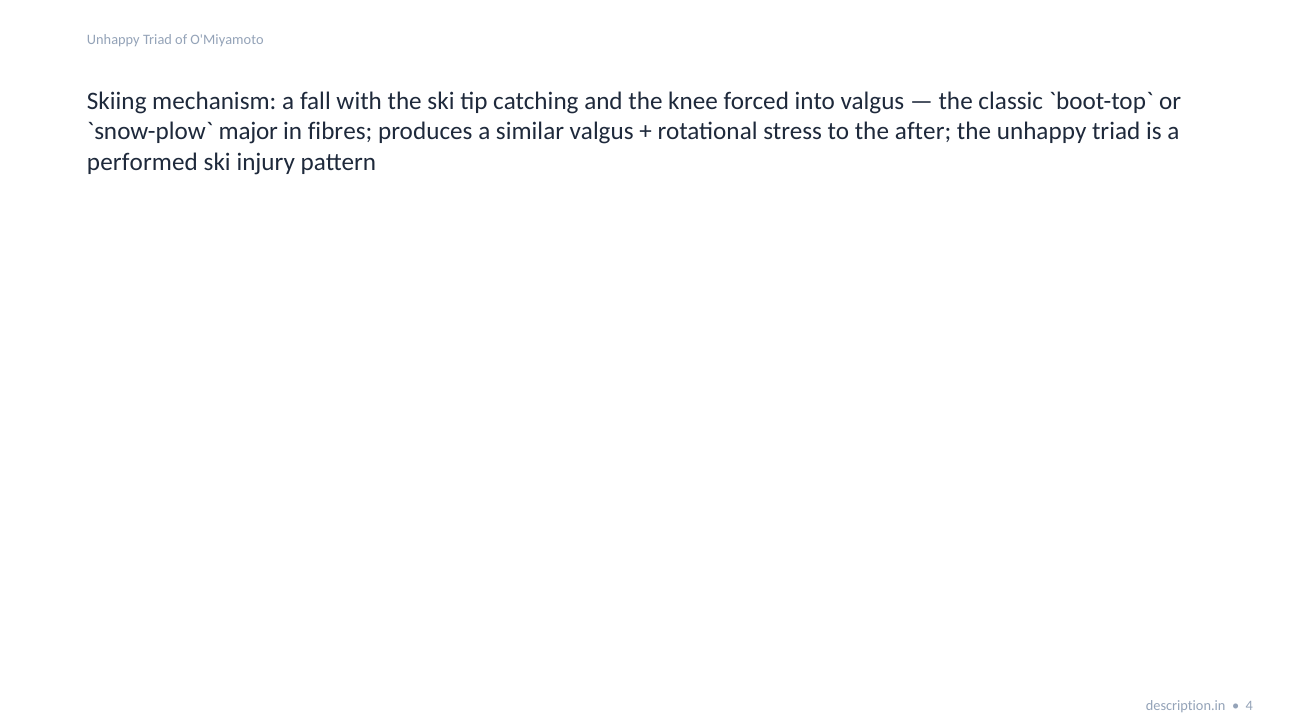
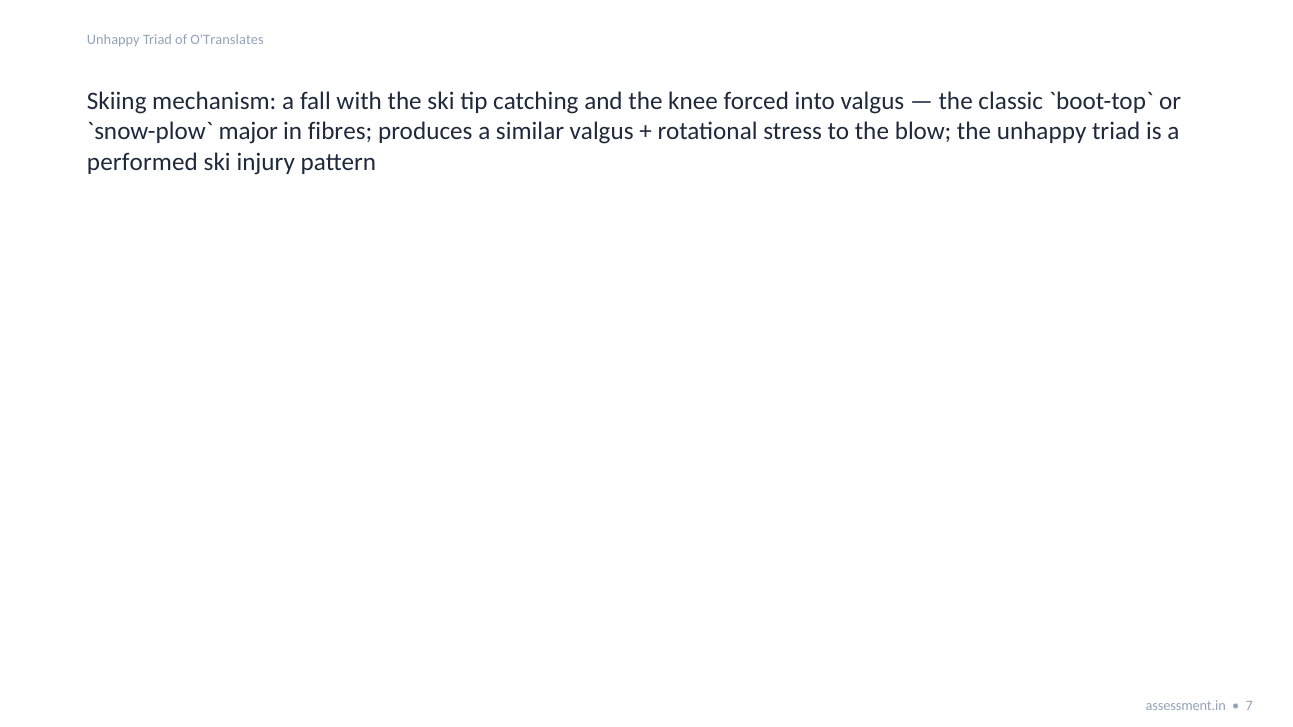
O'Miyamoto: O'Miyamoto -> O'Translates (227, 40)
after: after -> blow (923, 132)
description.in: description.in -> assessment.in (1186, 706)
4: 4 -> 7 (1249, 706)
